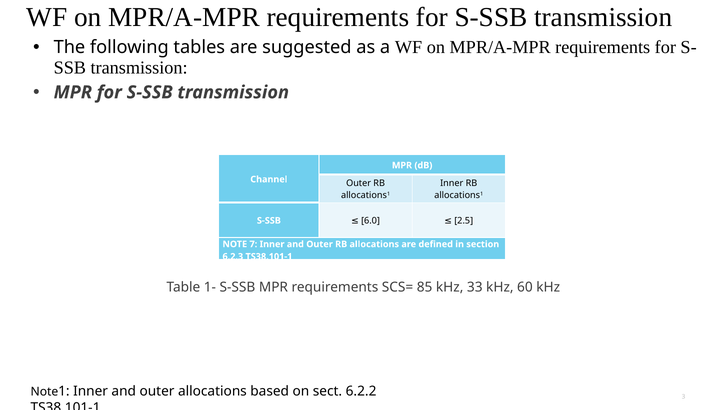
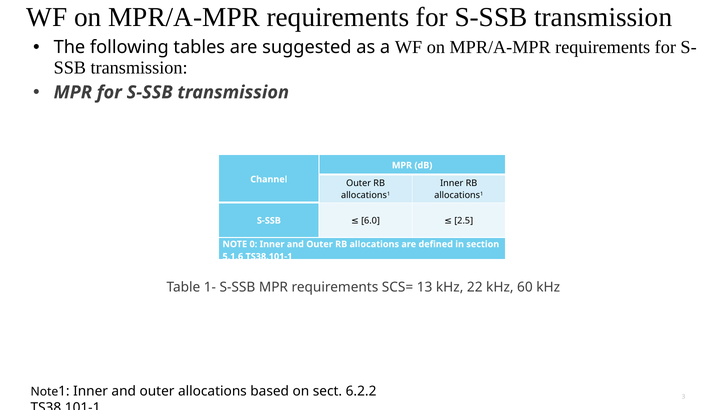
7: 7 -> 0 (253, 244)
6.2.3: 6.2.3 -> 5.1.6 (233, 256)
85: 85 -> 13 (425, 287)
33: 33 -> 22 (475, 287)
